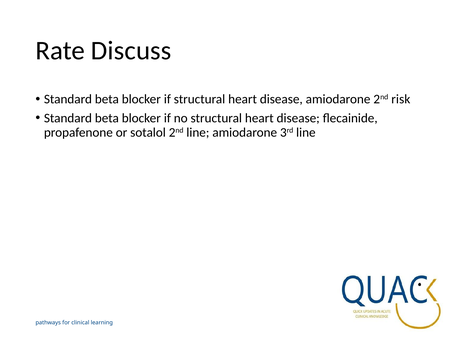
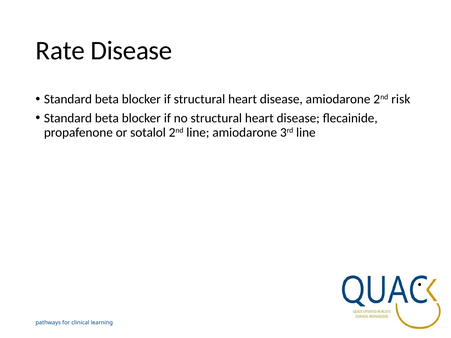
Rate Discuss: Discuss -> Disease (131, 51)
